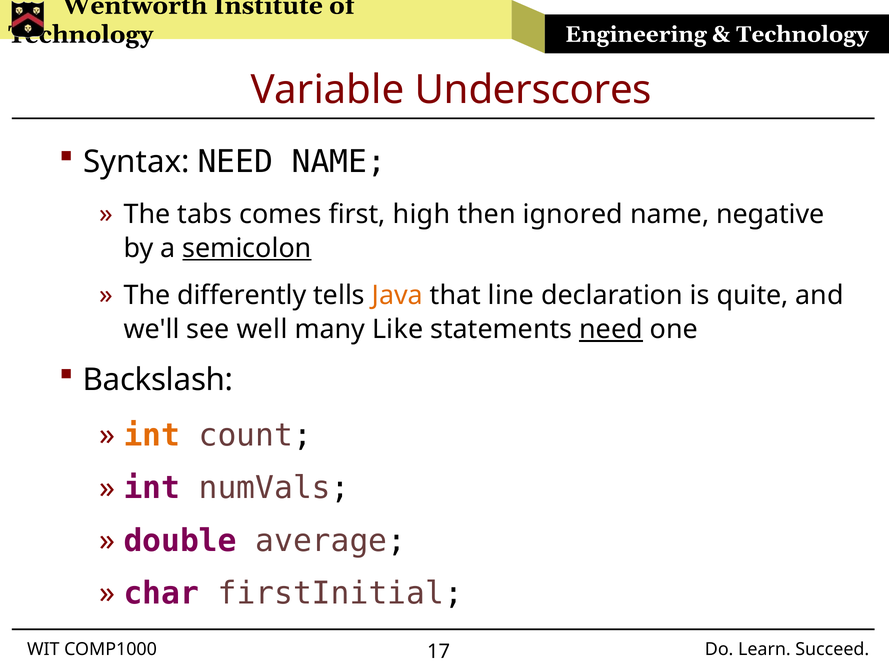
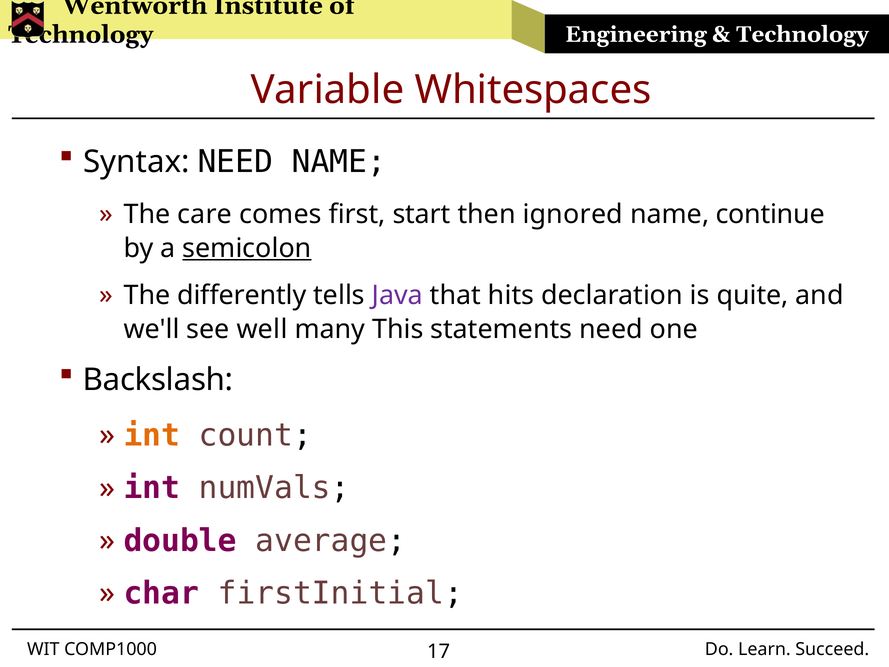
Underscores: Underscores -> Whitespaces (533, 90)
tabs: tabs -> care (205, 214)
high: high -> start (422, 214)
negative: negative -> continue (770, 214)
Java colour: orange -> purple (397, 295)
line: line -> hits (511, 295)
Like: Like -> This (398, 329)
need underline: present -> none (611, 329)
